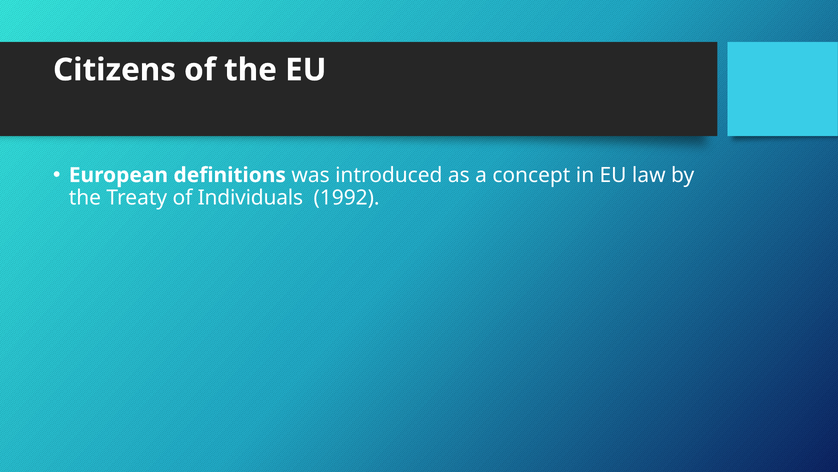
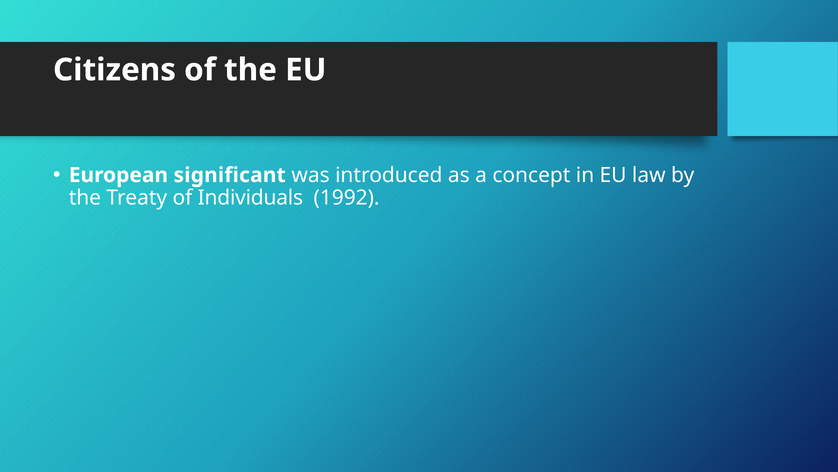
definitions: definitions -> significant (230, 175)
